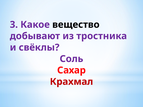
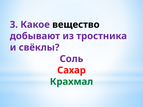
Крахмал colour: red -> green (71, 82)
